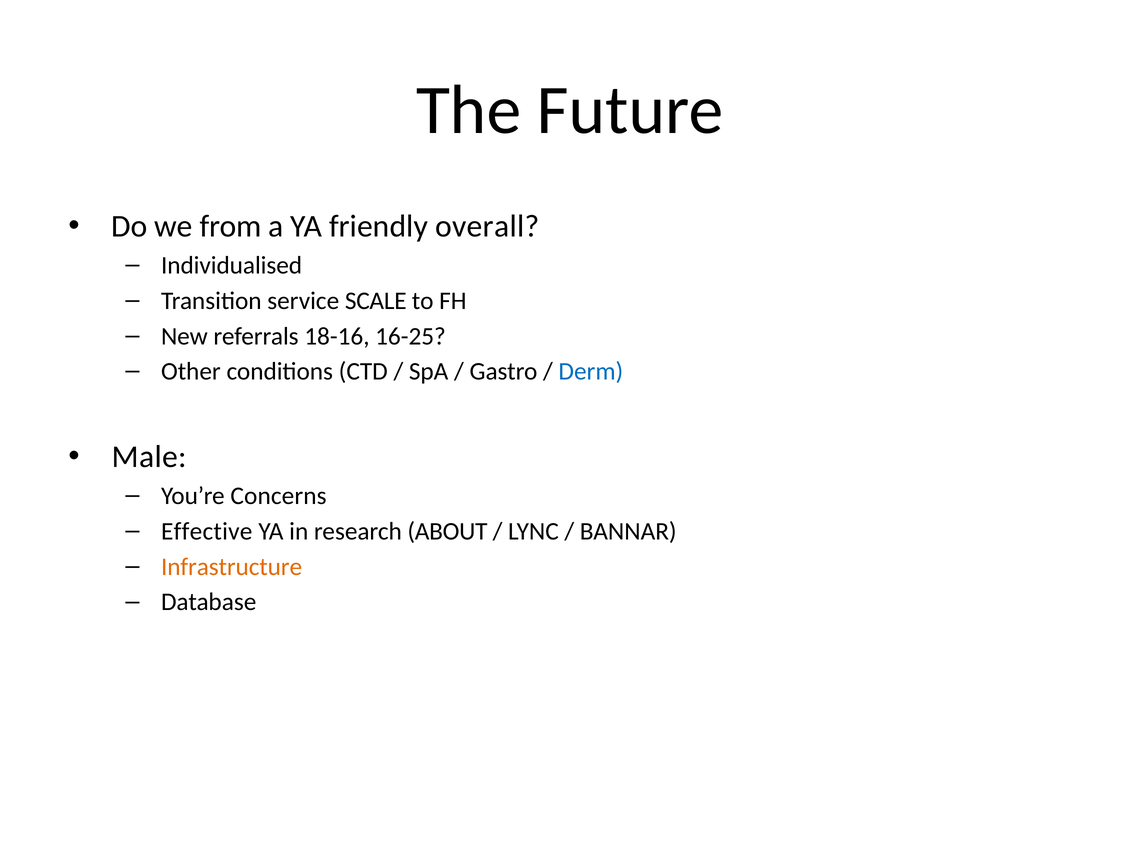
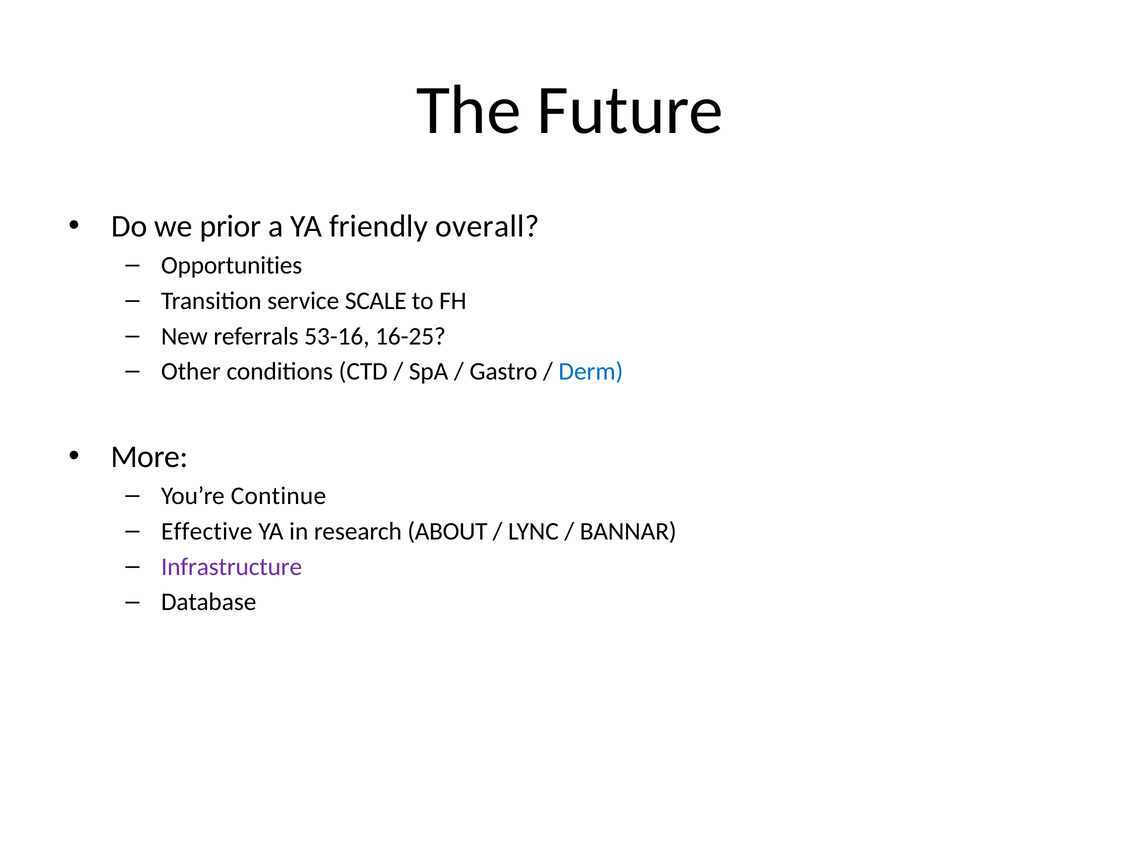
from: from -> prior (231, 226)
Individualised: Individualised -> Opportunities (232, 265)
18-16: 18-16 -> 53-16 (337, 336)
Male: Male -> More (149, 457)
Concerns: Concerns -> Continue (278, 496)
Infrastructure colour: orange -> purple (232, 567)
